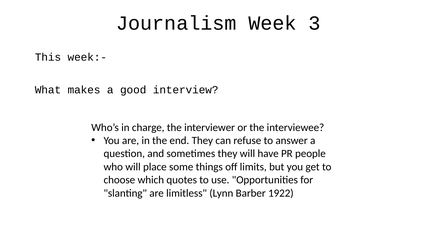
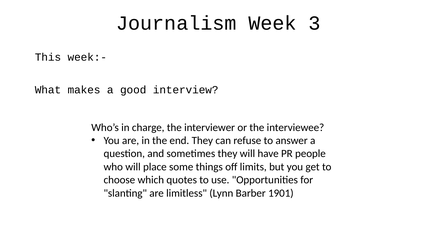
1922: 1922 -> 1901 (281, 193)
